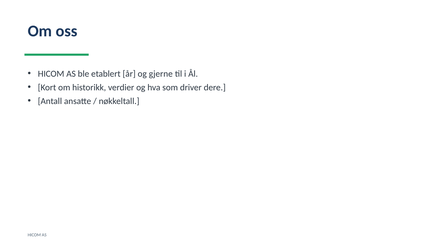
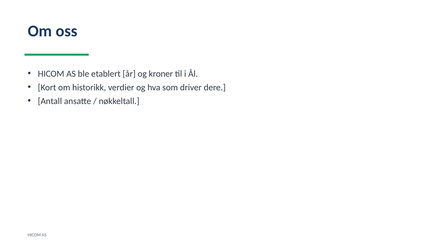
gjerne: gjerne -> kroner (161, 74)
